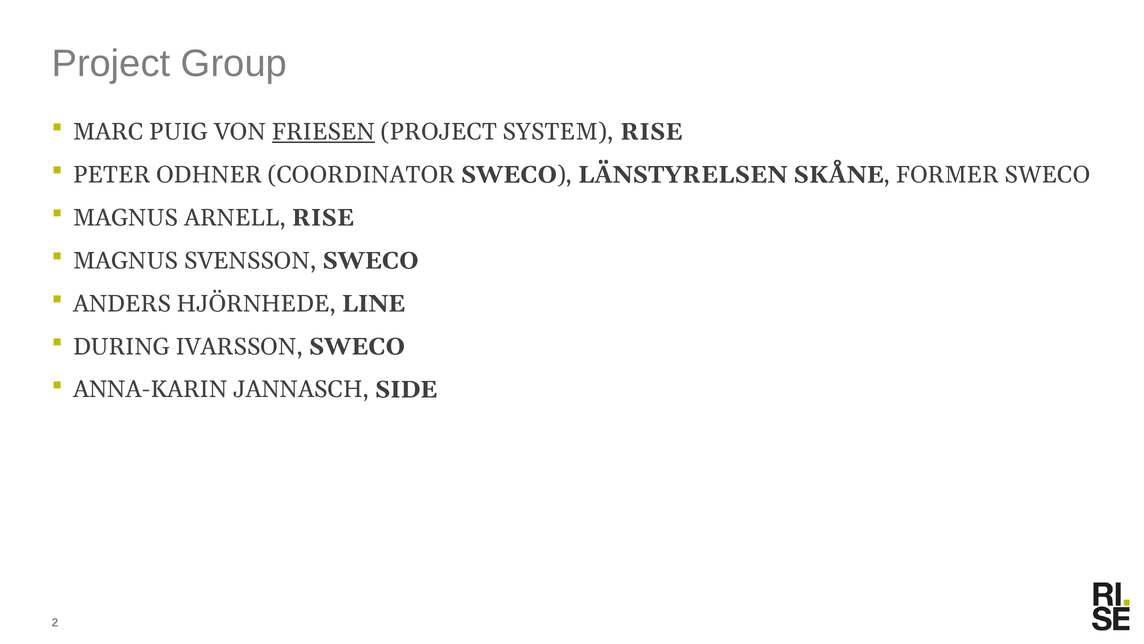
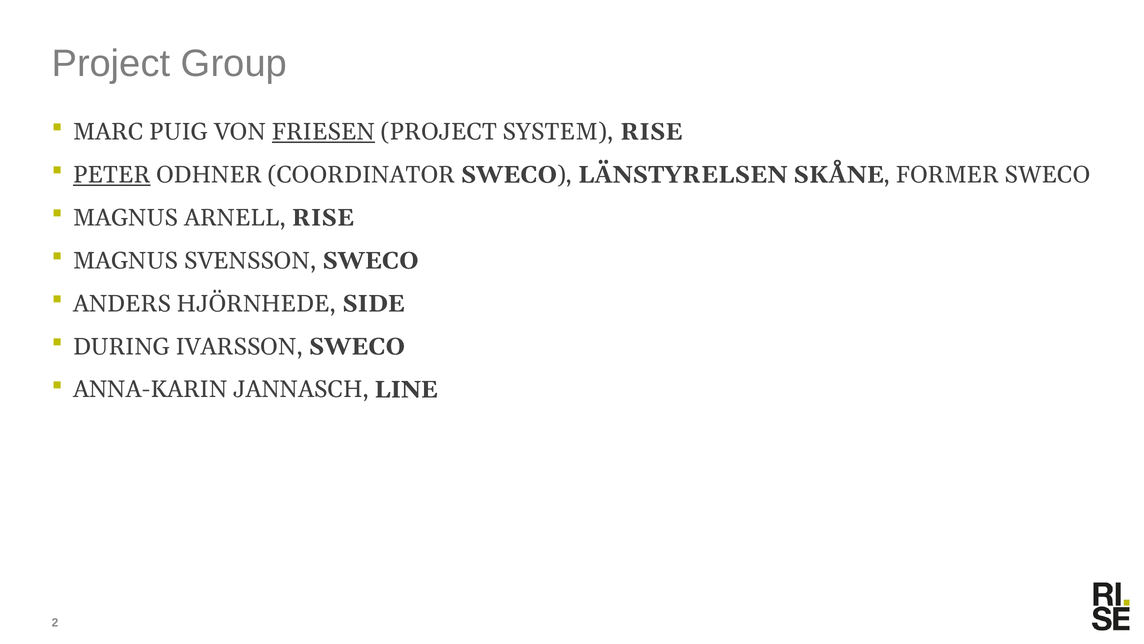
PETER underline: none -> present (112, 175)
LINE: LINE -> SIDE (374, 303)
SIDE: SIDE -> LINE (406, 389)
